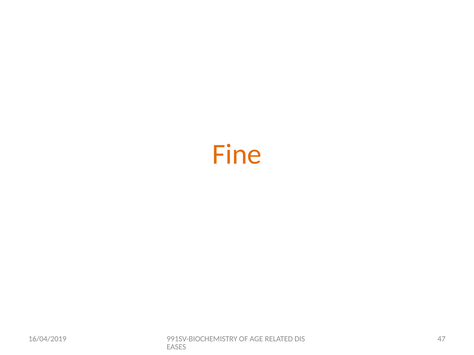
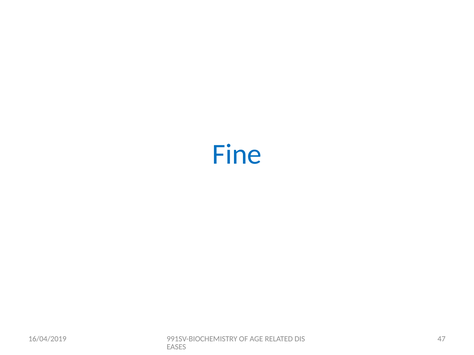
Fine colour: orange -> blue (237, 154)
